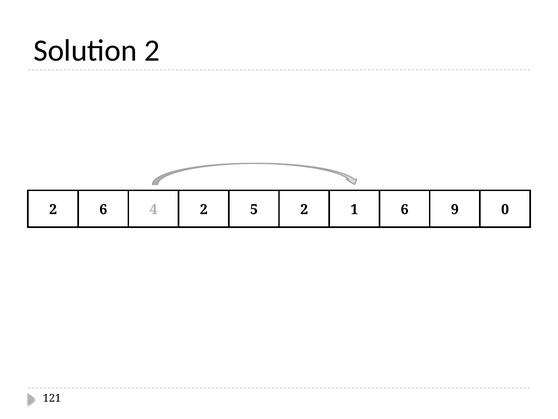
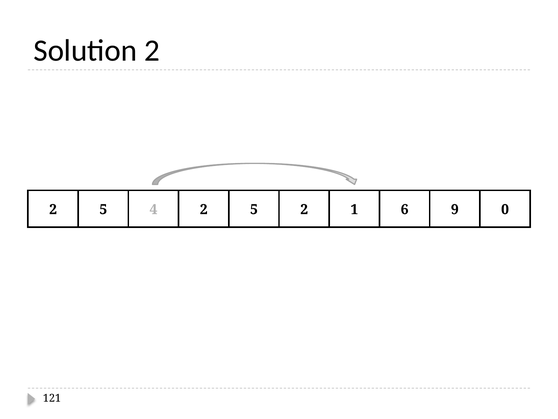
6: 6 -> 5 (103, 209)
